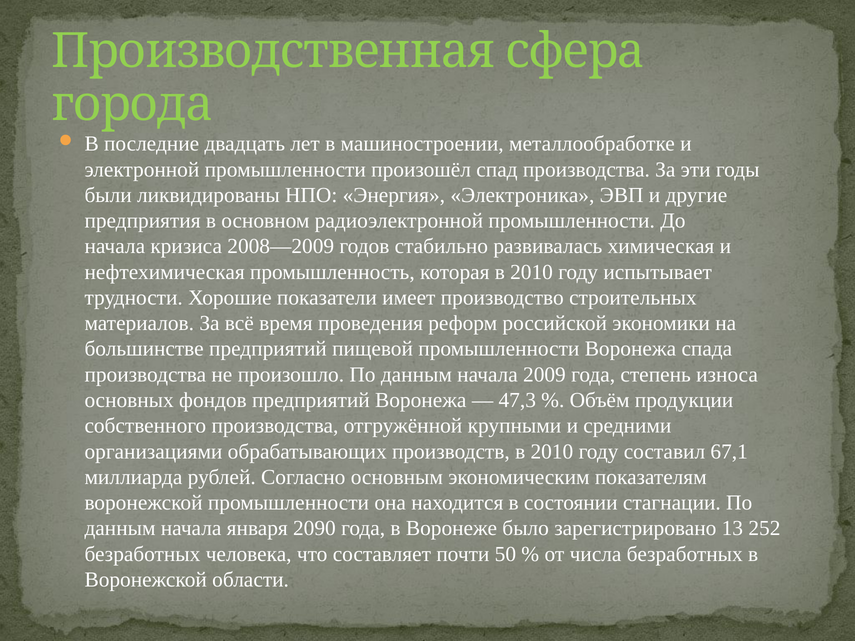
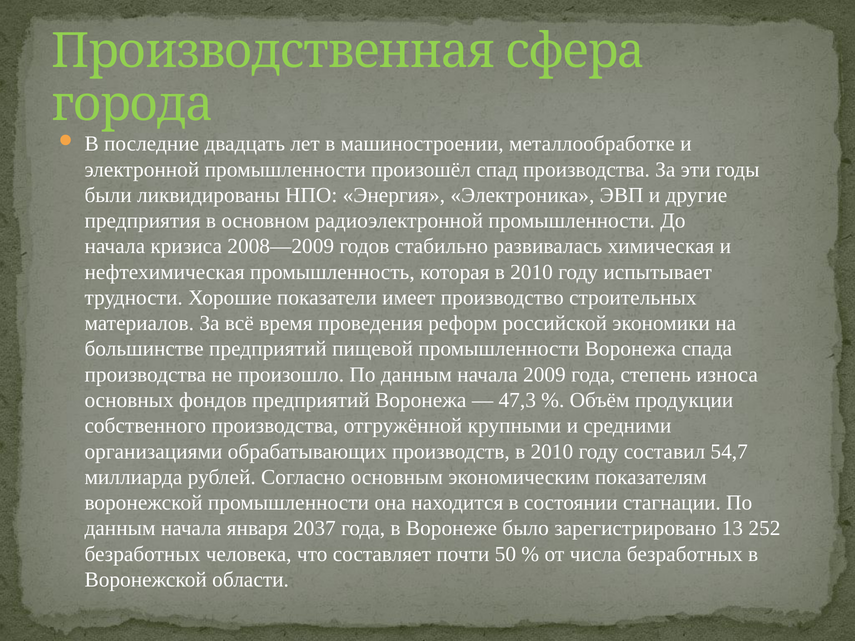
67,1: 67,1 -> 54,7 (729, 452)
2090: 2090 -> 2037 (314, 529)
